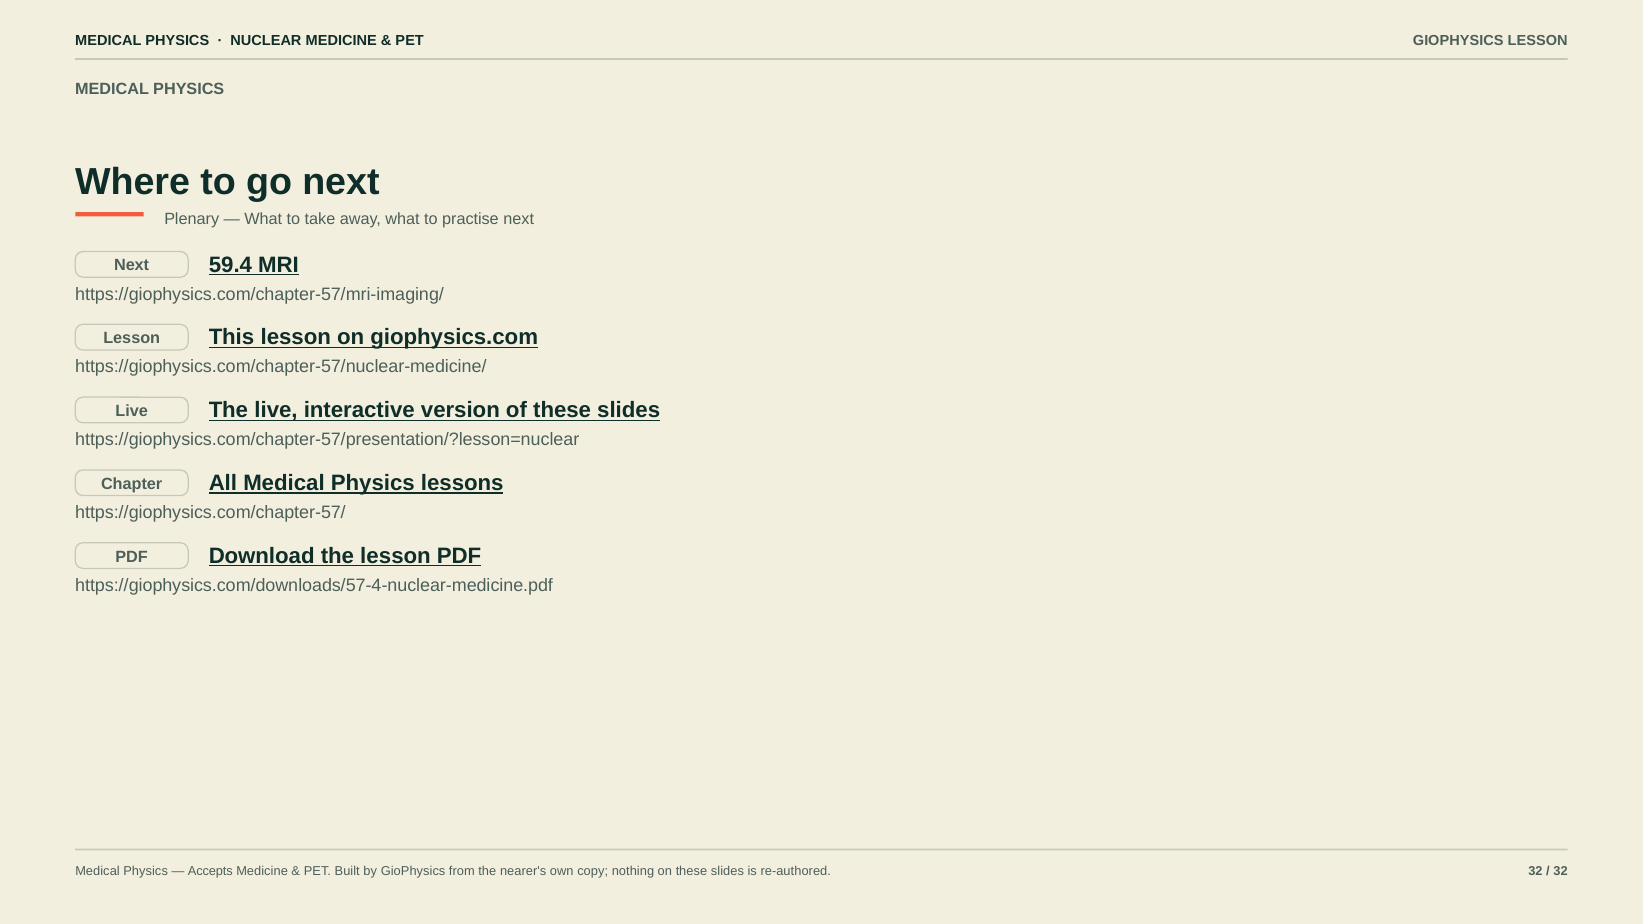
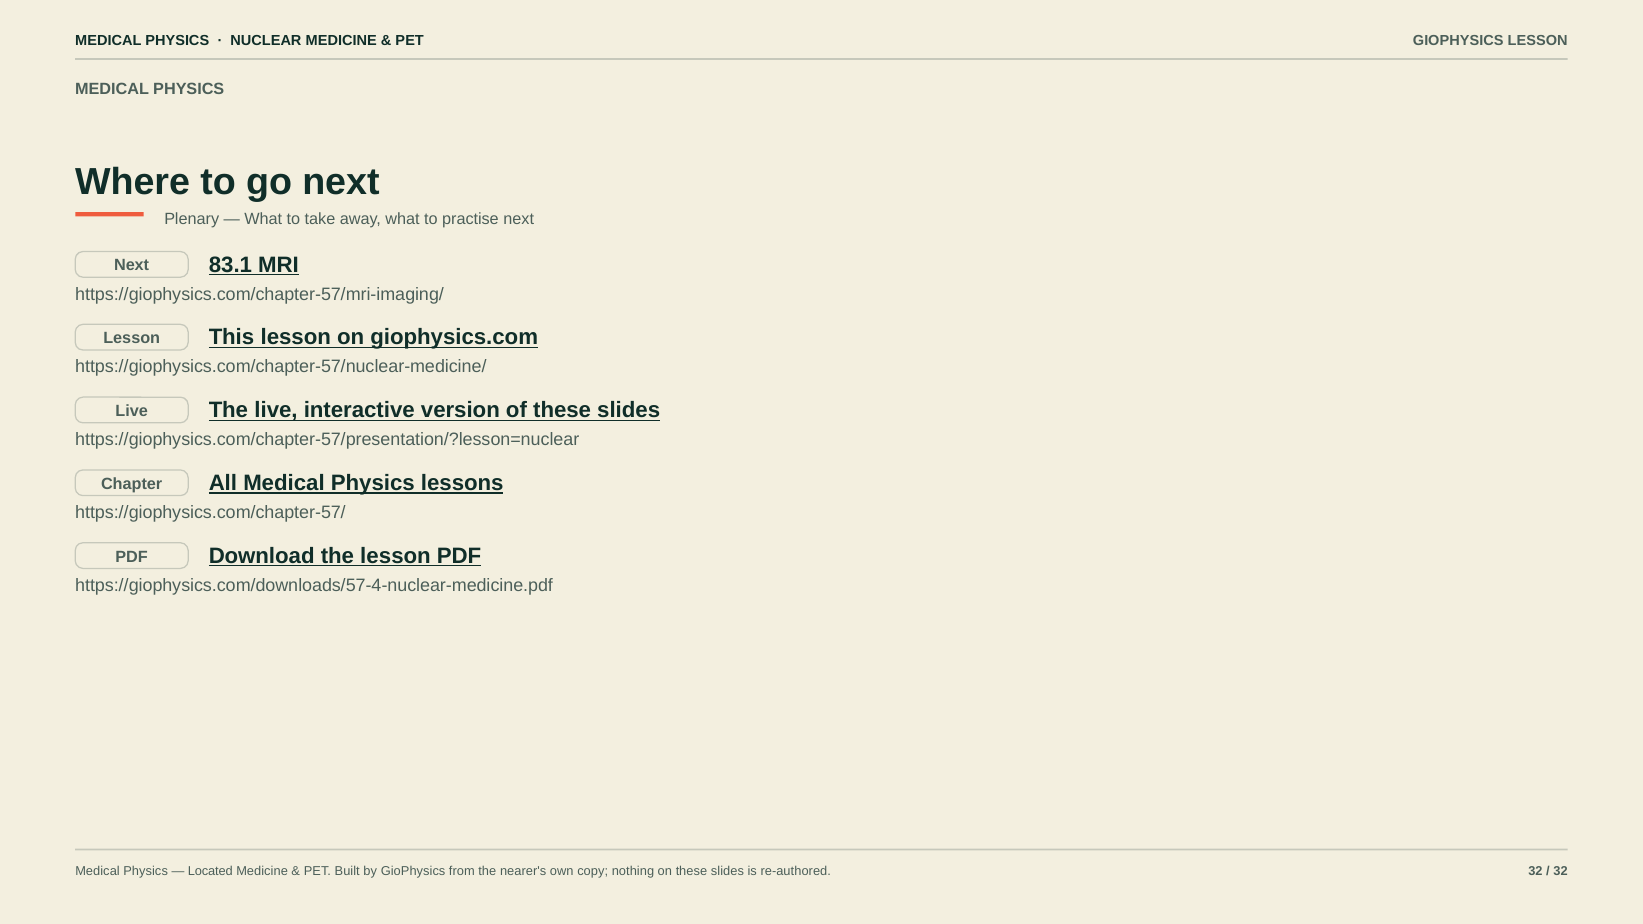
59.4: 59.4 -> 83.1 (230, 265)
Accepts: Accepts -> Located (210, 871)
